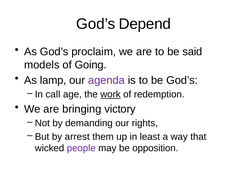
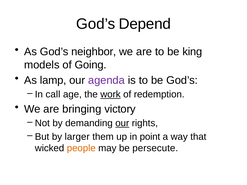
proclaim: proclaim -> neighbor (94, 52)
said: said -> king (192, 52)
our underline: none -> present (122, 123)
arrest: arrest -> larger (77, 137)
least: least -> point (150, 137)
people colour: purple -> orange (81, 148)
opposition: opposition -> persecute (155, 148)
